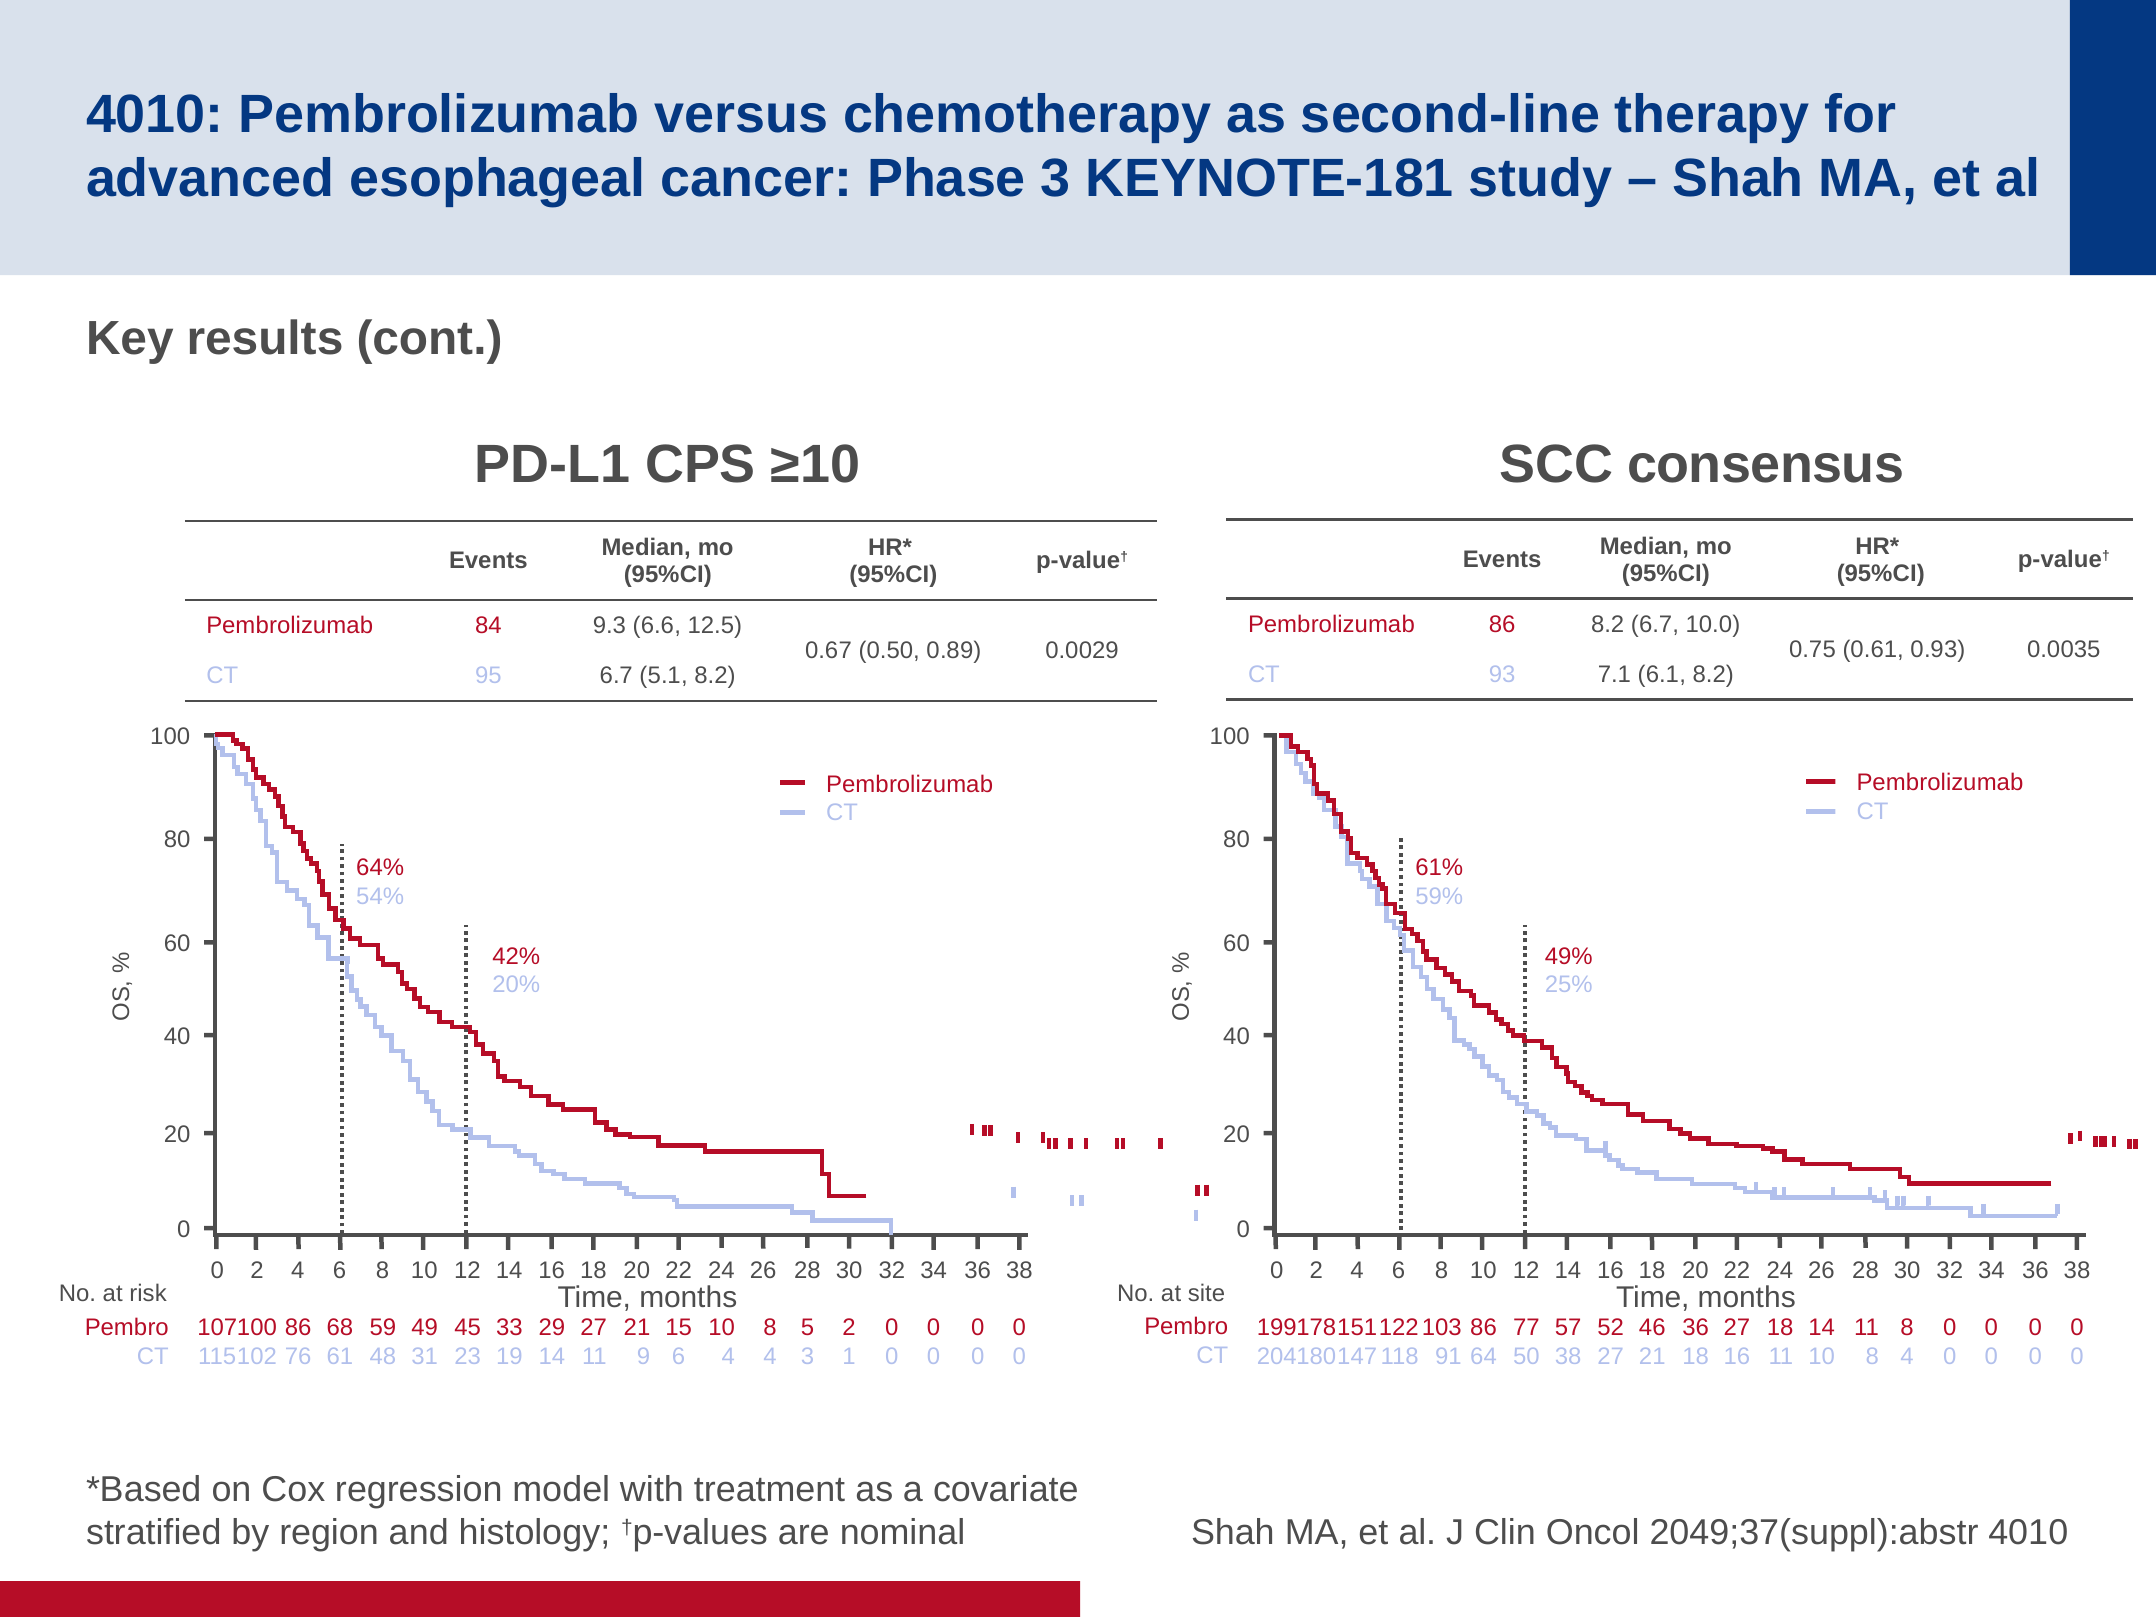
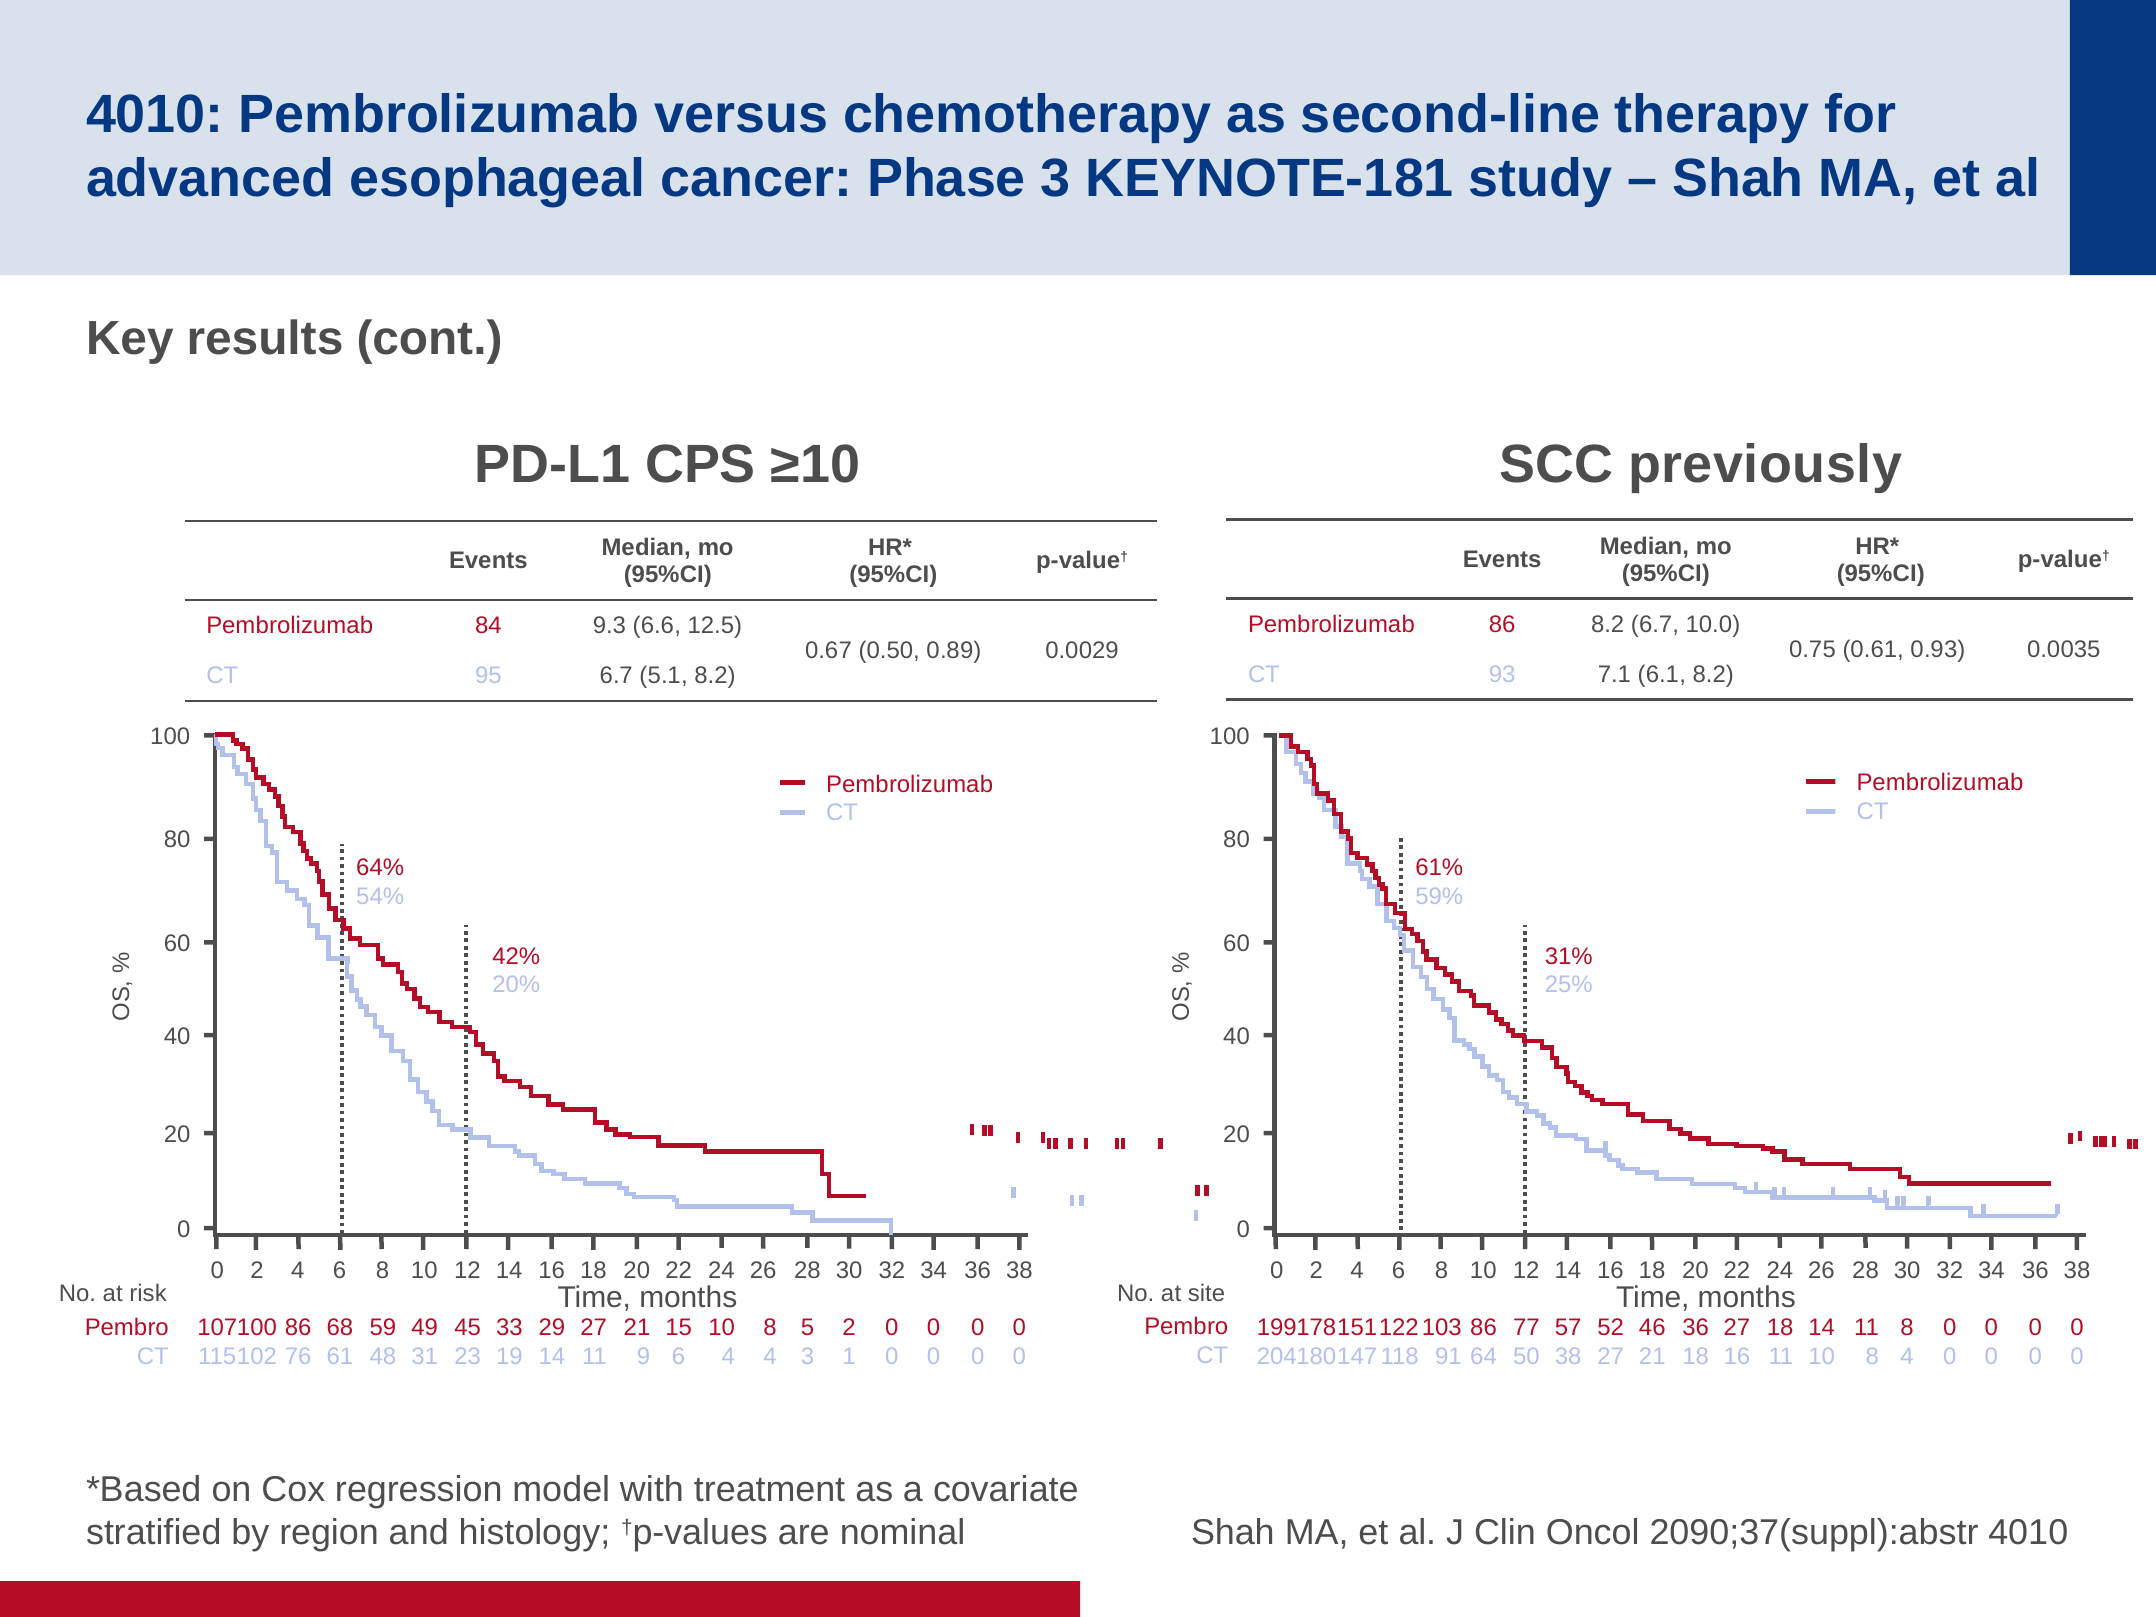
consensus: consensus -> previously (1765, 465)
49%: 49% -> 31% (1569, 956)
2049;37(suppl):abstr: 2049;37(suppl):abstr -> 2090;37(suppl):abstr (1814, 1533)
